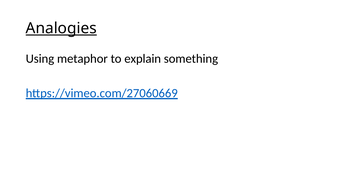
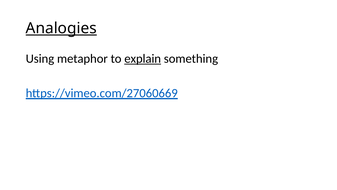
explain underline: none -> present (143, 58)
